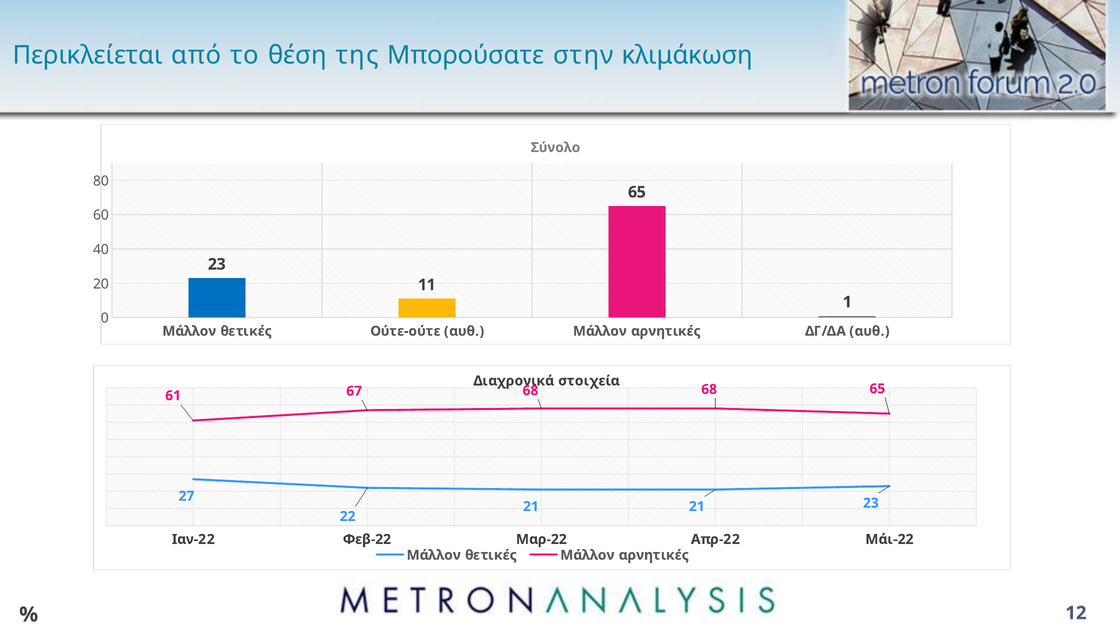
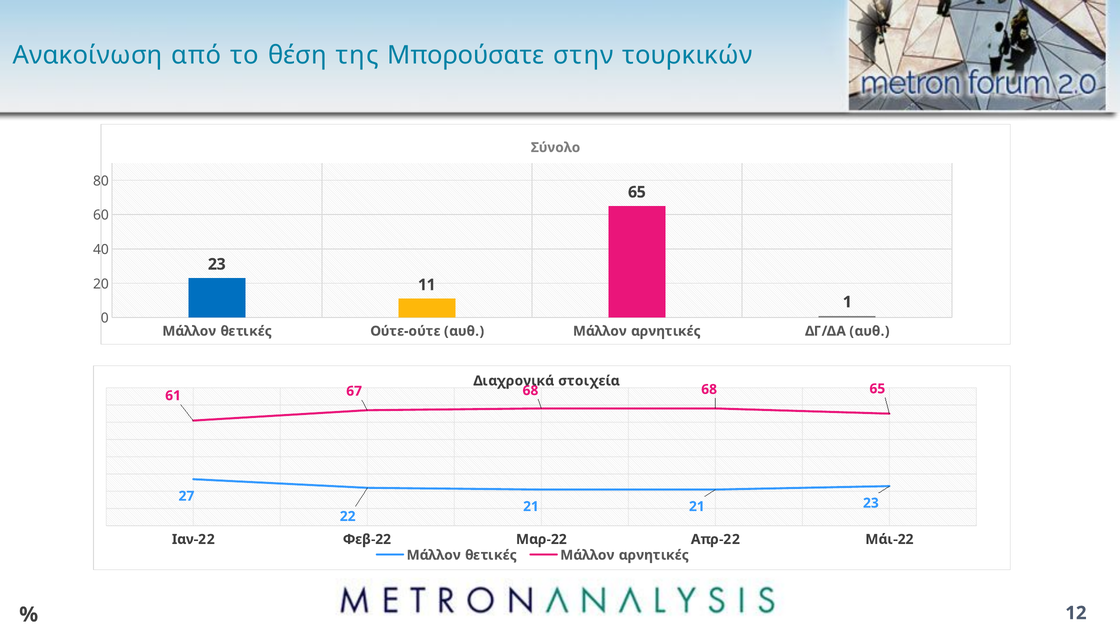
Περικλείεται: Περικλείεται -> Ανακοίνωση (88, 55)
κλιμάκωση: κλιμάκωση -> τουρκικών (687, 55)
